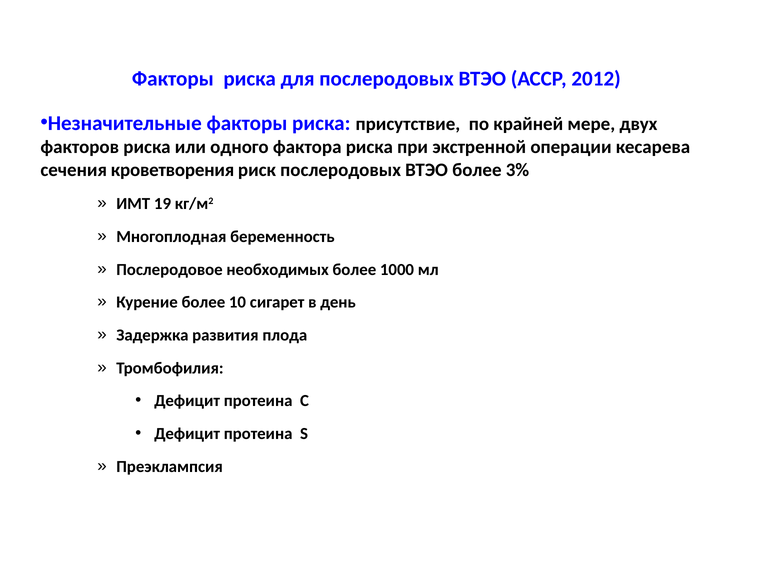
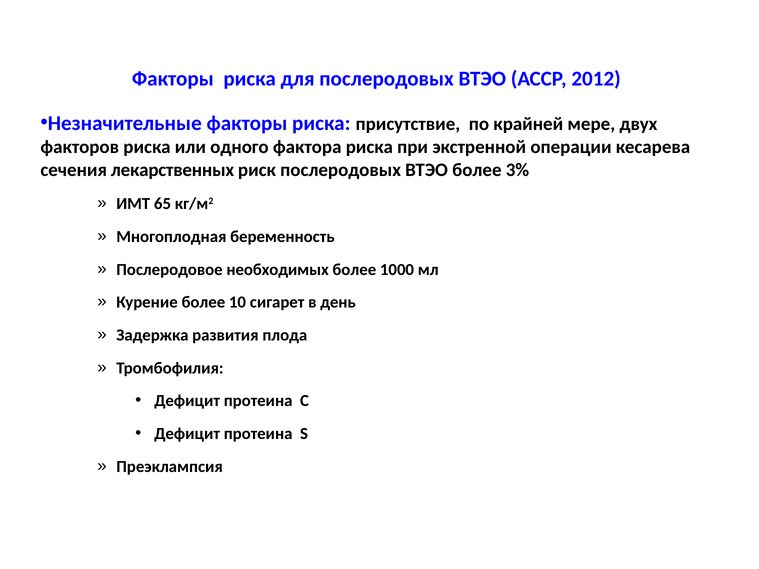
кроветворения: кроветворения -> лекарственных (173, 170)
19: 19 -> 65 (163, 204)
